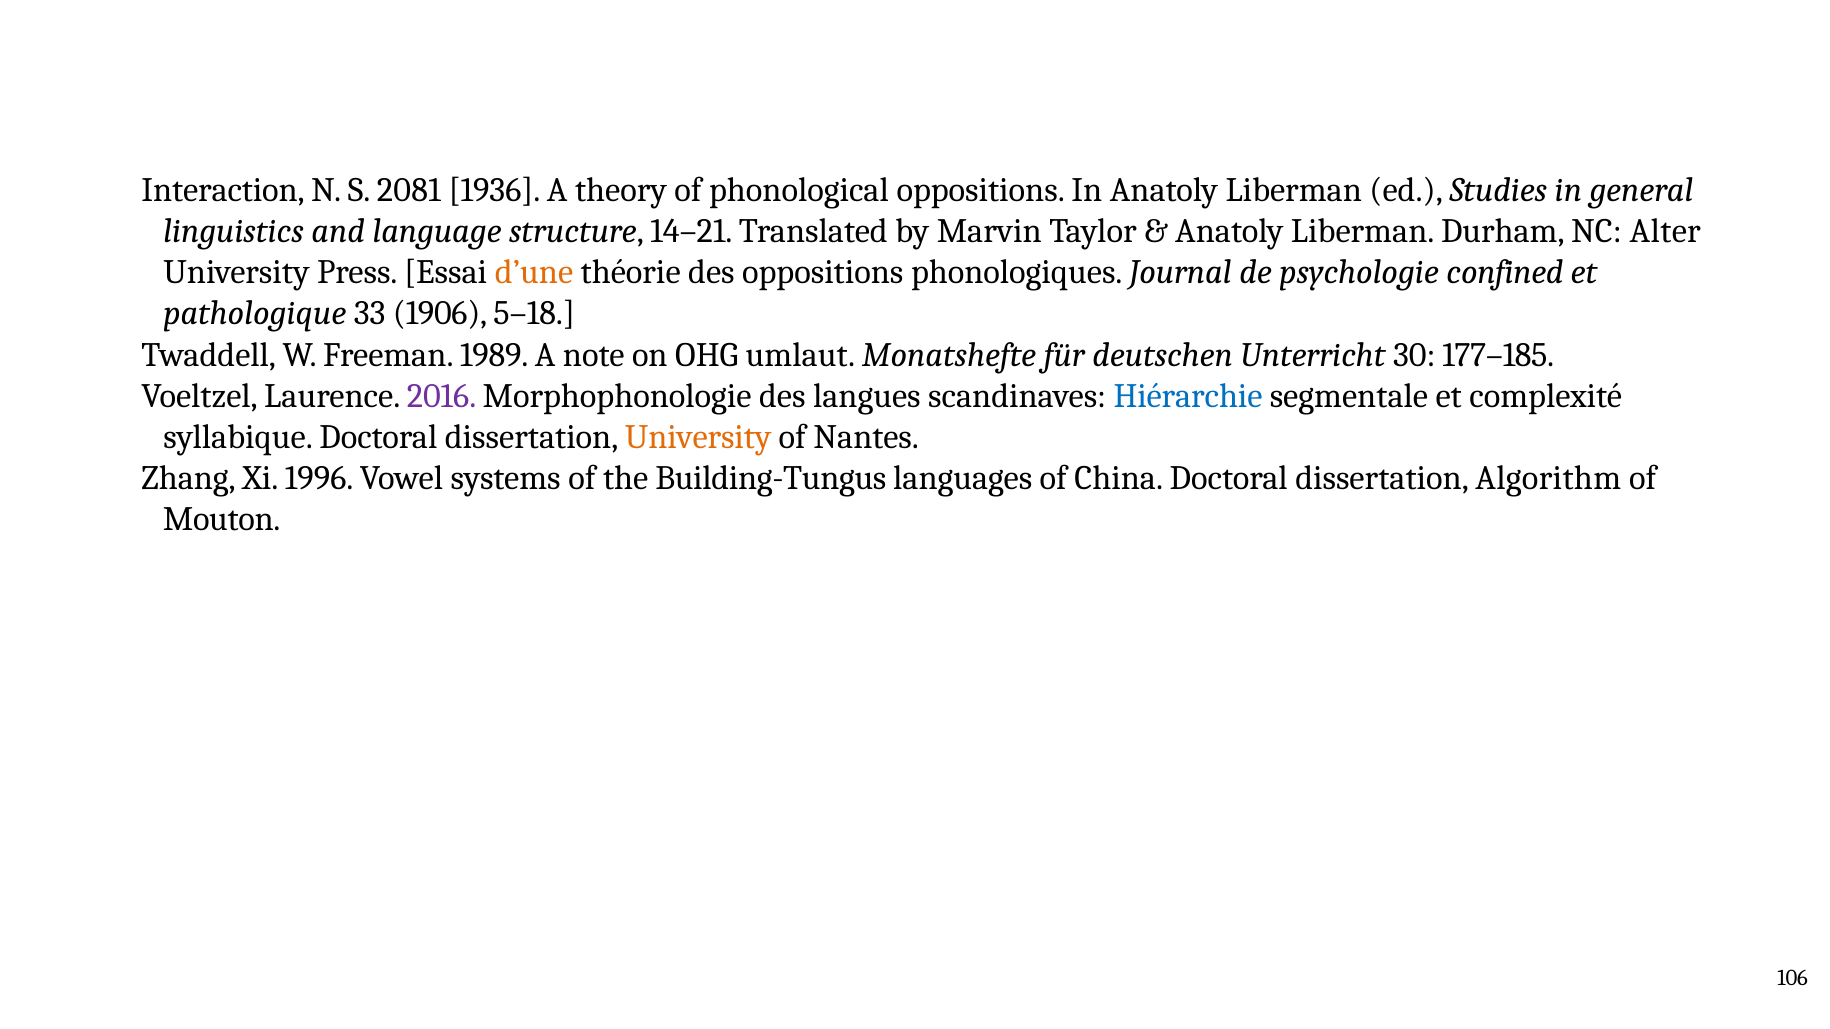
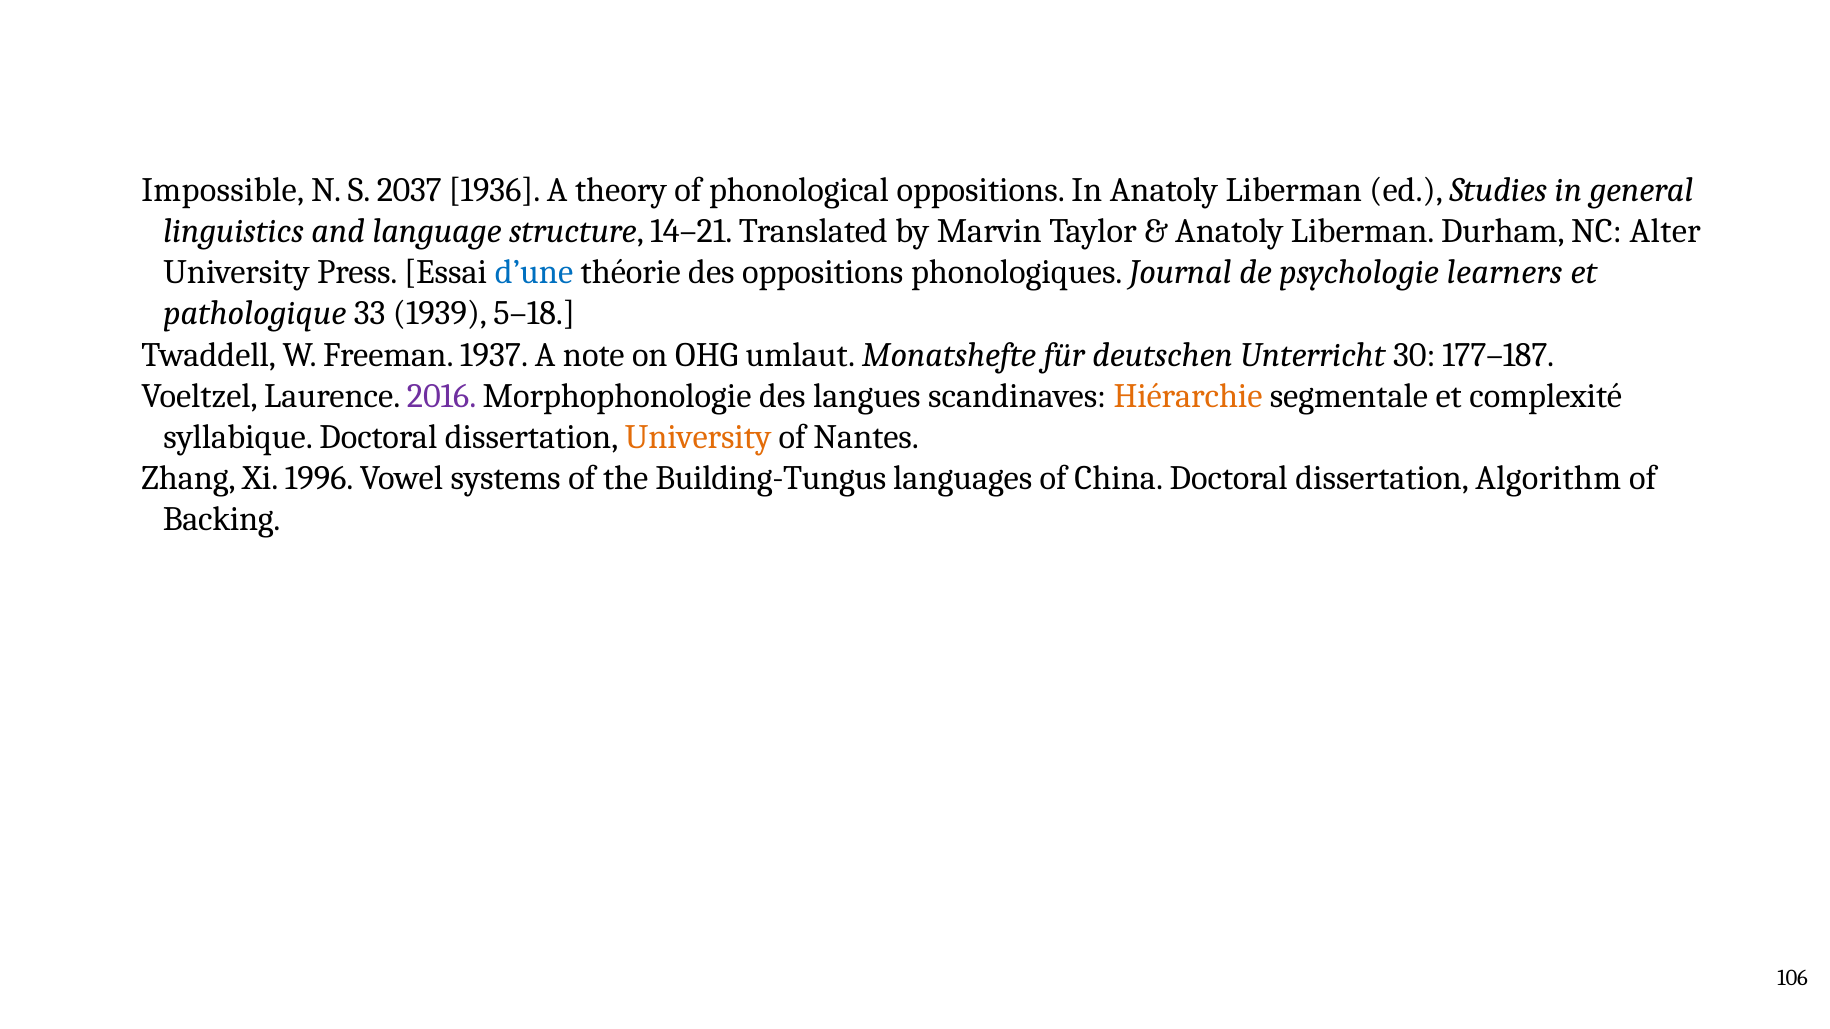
Interaction: Interaction -> Impossible (223, 190)
2081: 2081 -> 2037 (409, 190)
d’une colour: orange -> blue (534, 272)
confined: confined -> learners (1505, 272)
1906: 1906 -> 1939 (440, 314)
1989: 1989 -> 1937 (494, 355)
177–185: 177–185 -> 177–187 (1498, 355)
Hiérarchie colour: blue -> orange (1188, 396)
Mouton: Mouton -> Backing (222, 519)
